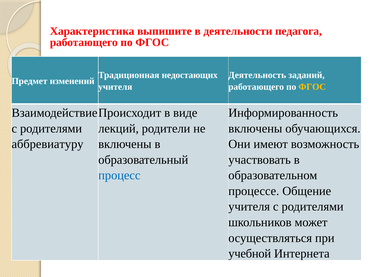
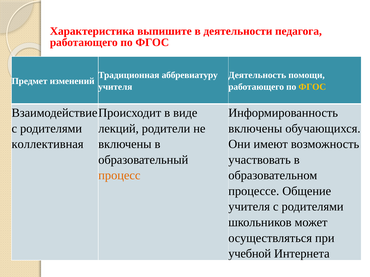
недостающих: недостающих -> аббревиатуру (190, 75)
заданий: заданий -> помощи (307, 75)
аббревиатуру: аббревиатуру -> коллективная (48, 144)
процесс colour: blue -> orange (119, 176)
